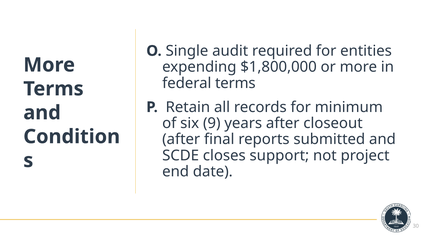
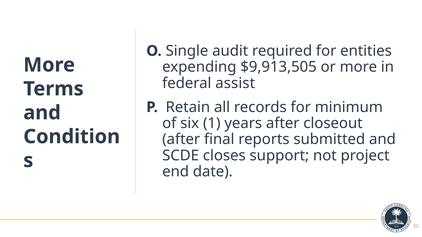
$1,800,000: $1,800,000 -> $9,913,505 (279, 67)
federal terms: terms -> assist (235, 83)
9: 9 -> 1 (212, 123)
